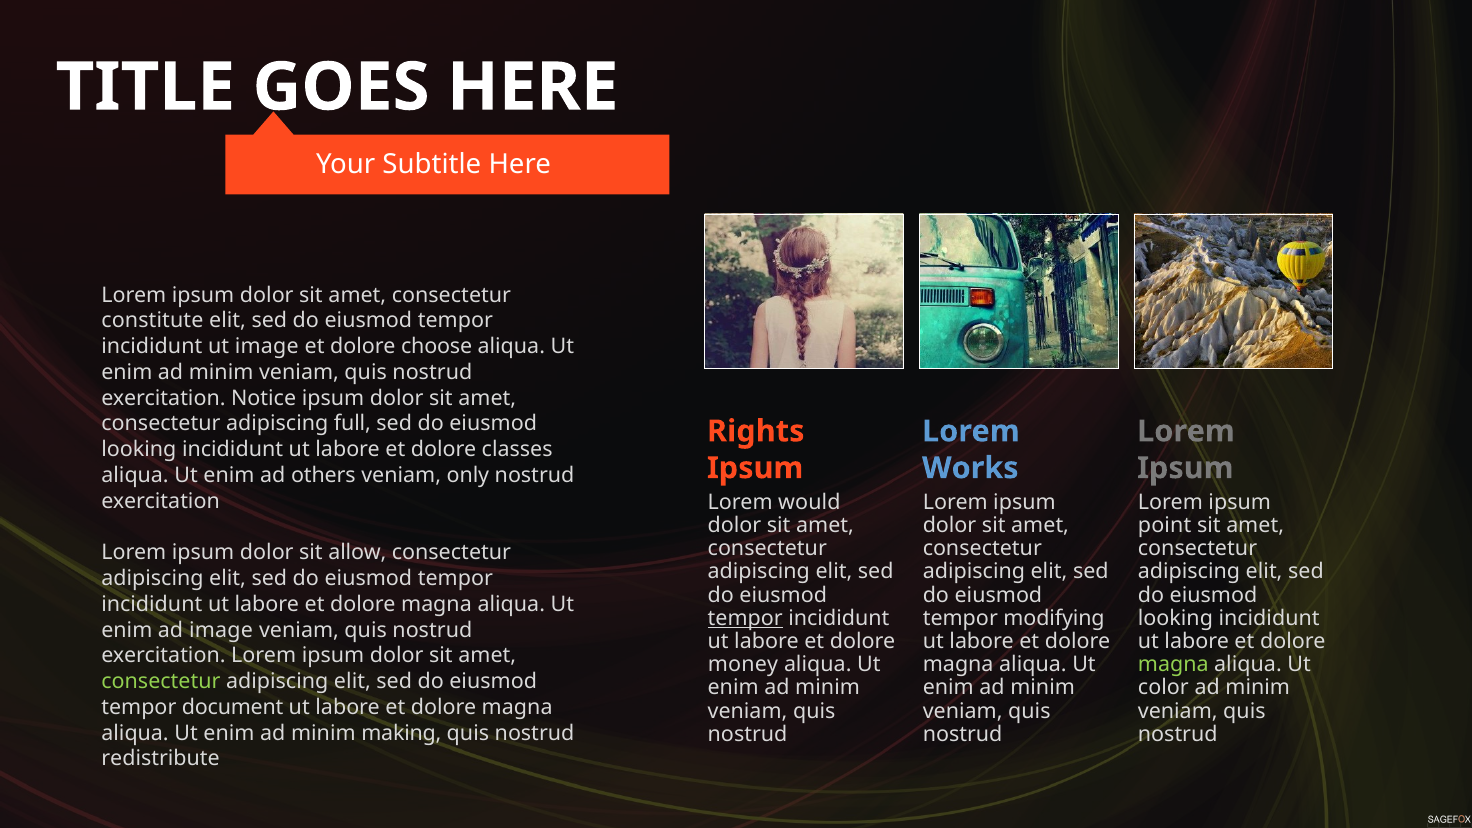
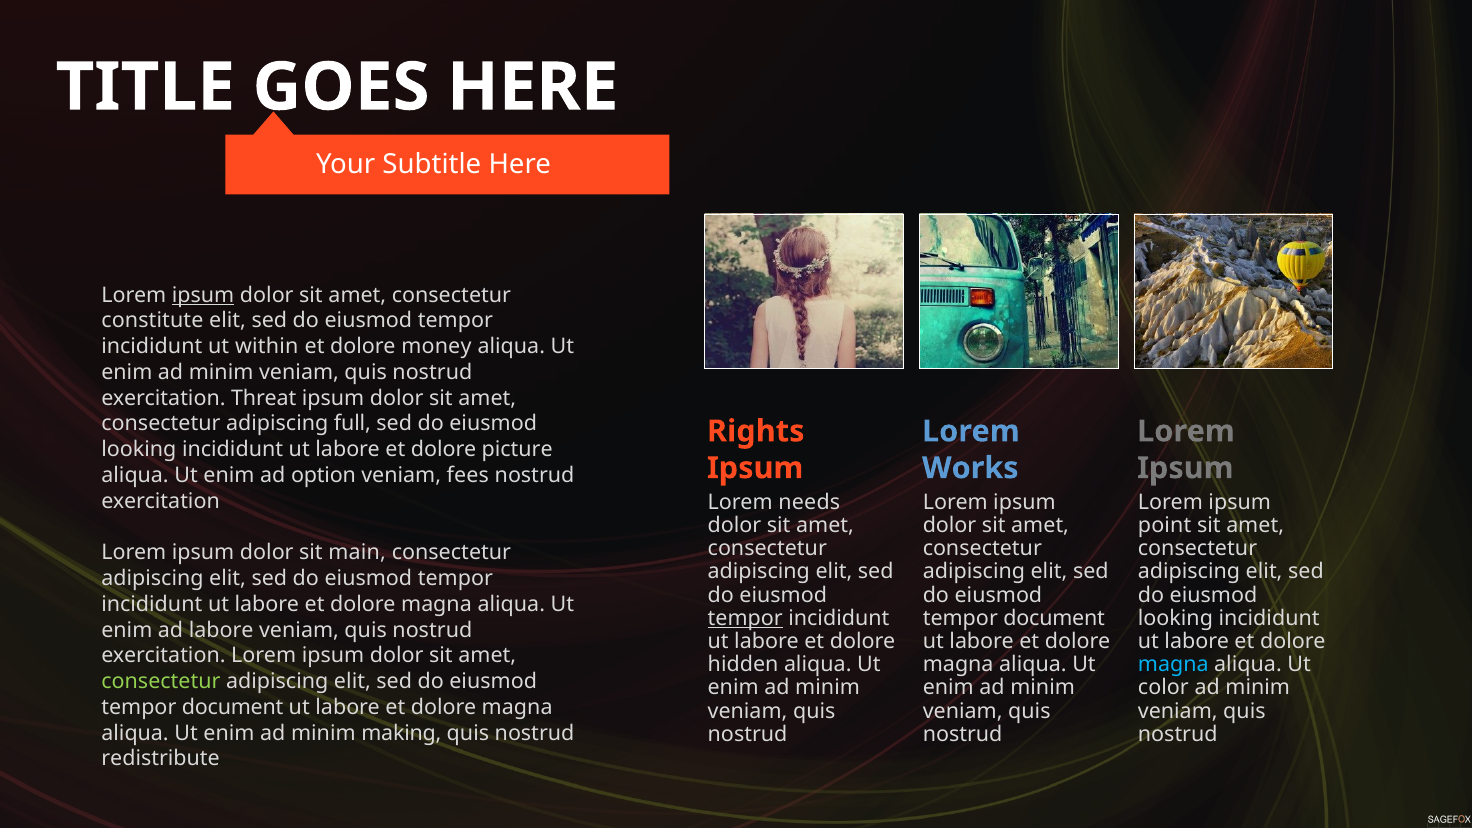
ipsum underline: none -> present (203, 295)
ut image: image -> within (267, 346)
choose: choose -> money (436, 346)
Notice: Notice -> Threat (264, 398)
classes: classes -> picture (517, 450)
others: others -> option (323, 475)
only: only -> fees (468, 475)
would: would -> needs (809, 502)
allow: allow -> main (357, 553)
modifying: modifying -> document (1054, 618)
ad image: image -> labore (221, 630)
money: money -> hidden (743, 665)
magna colour: light green -> light blue (1173, 665)
